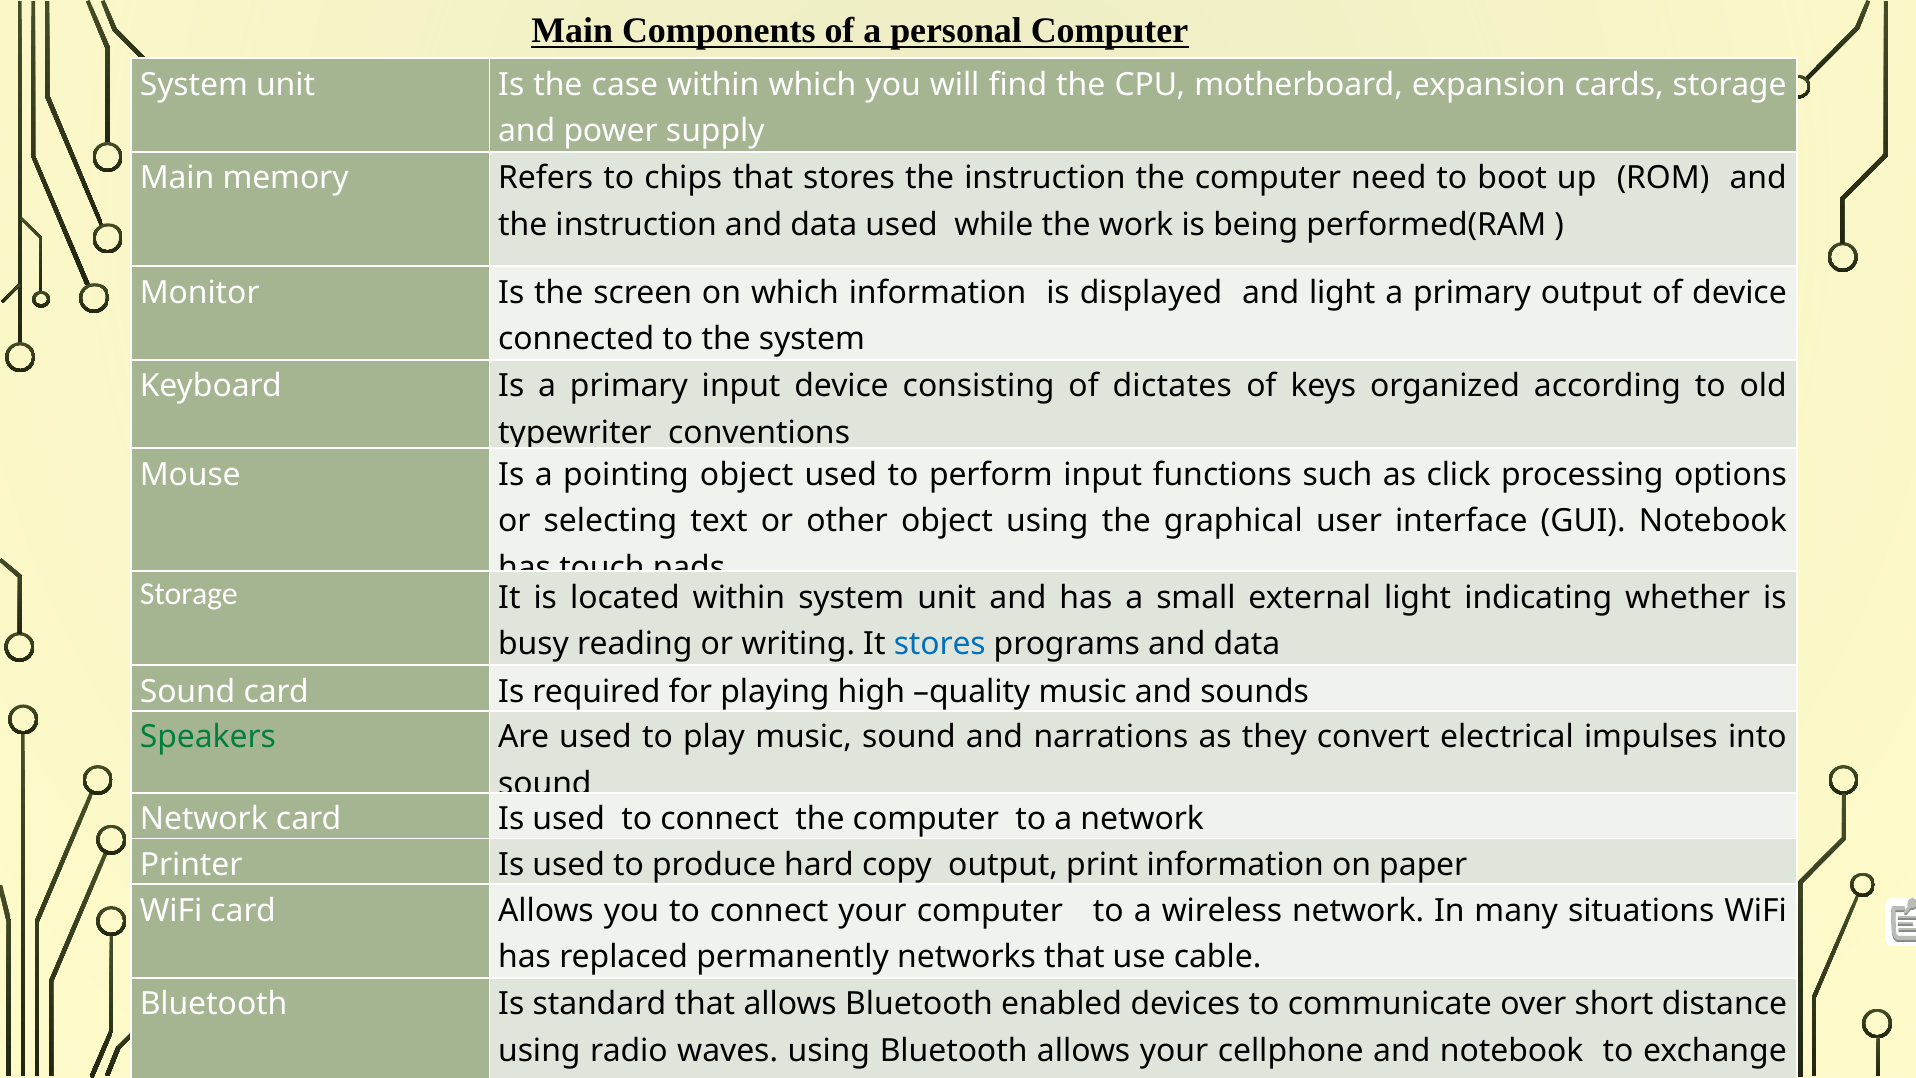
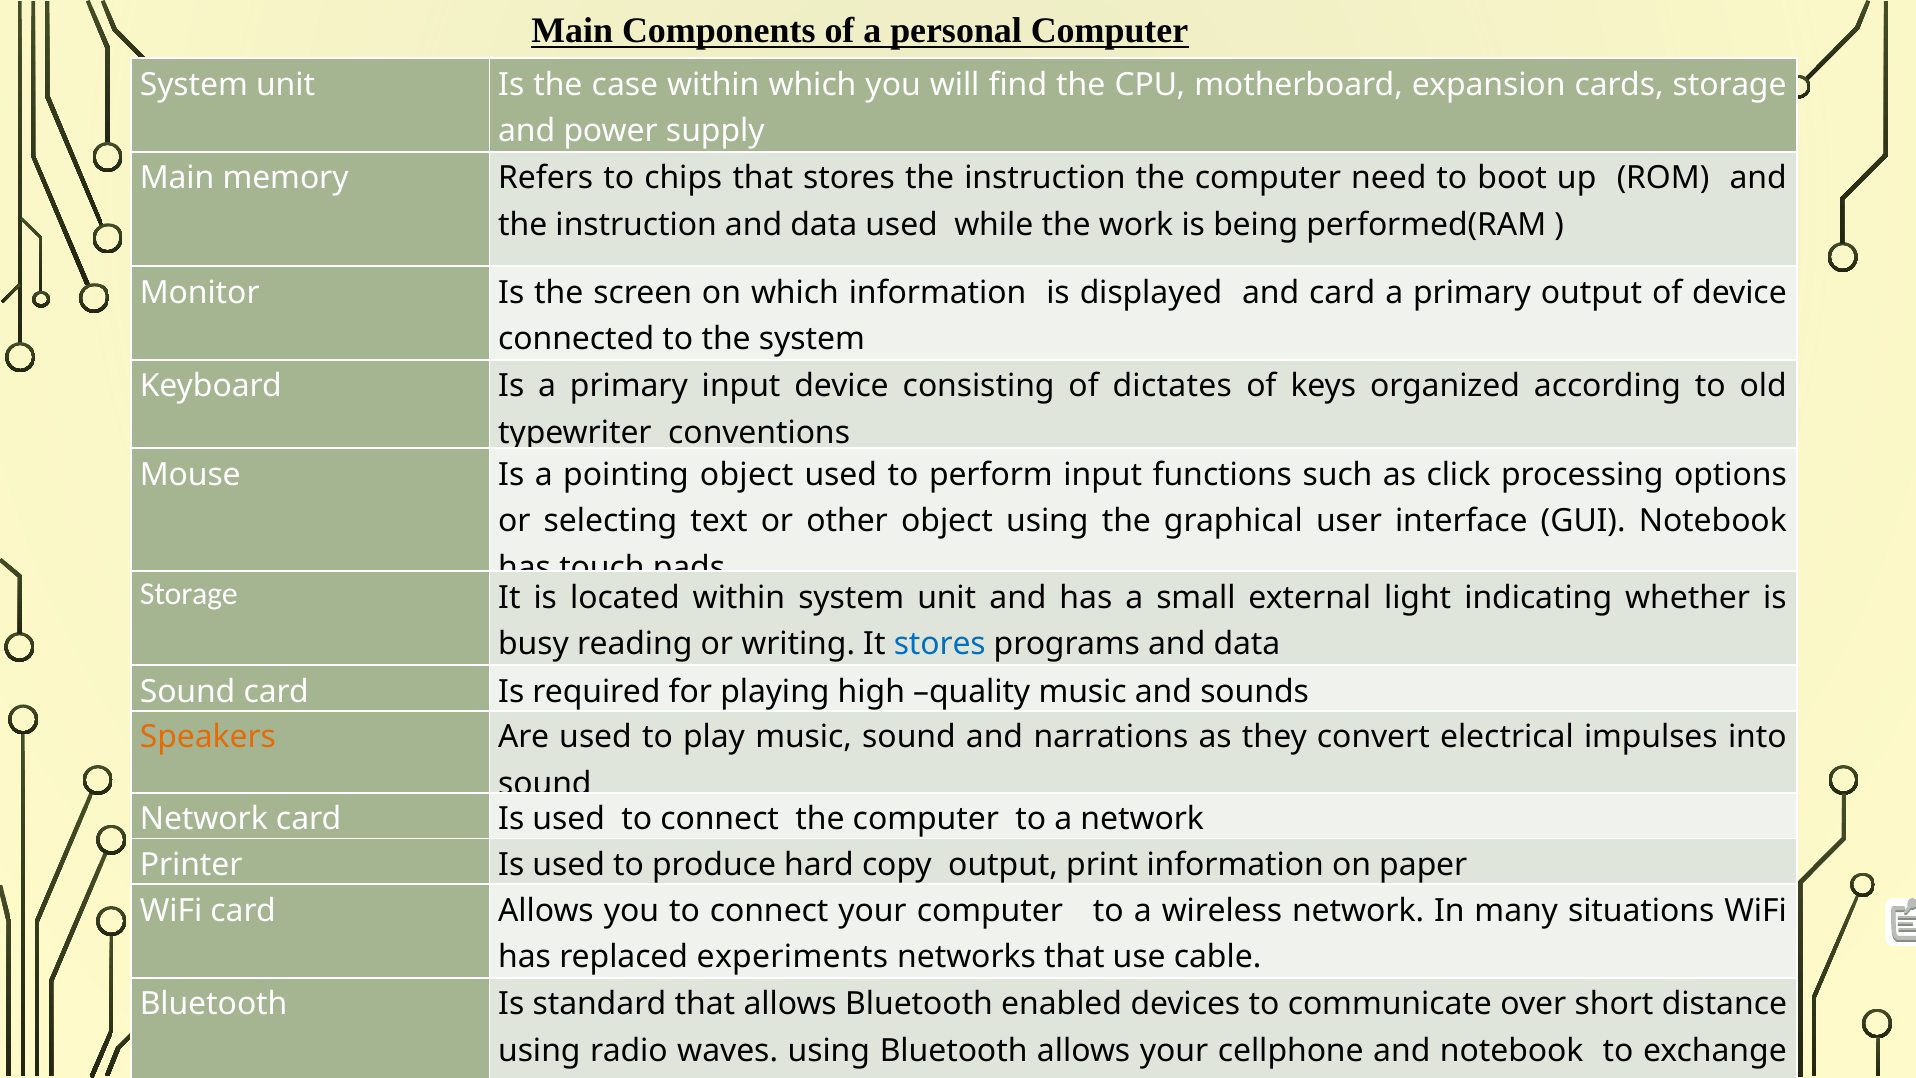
and light: light -> card (1342, 293)
Speakers colour: green -> orange (208, 737)
permanently: permanently -> experiments (792, 957)
